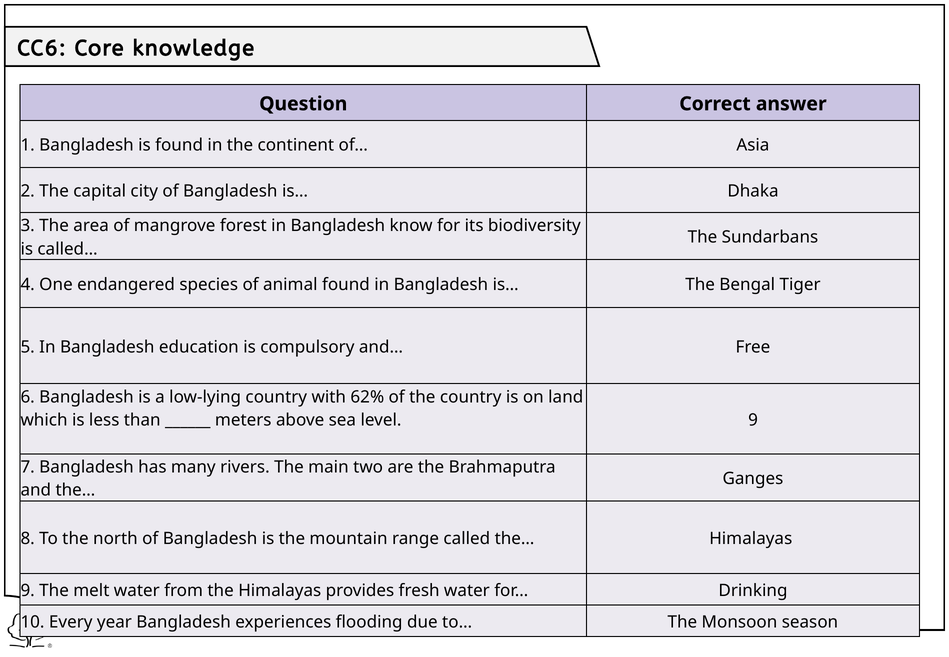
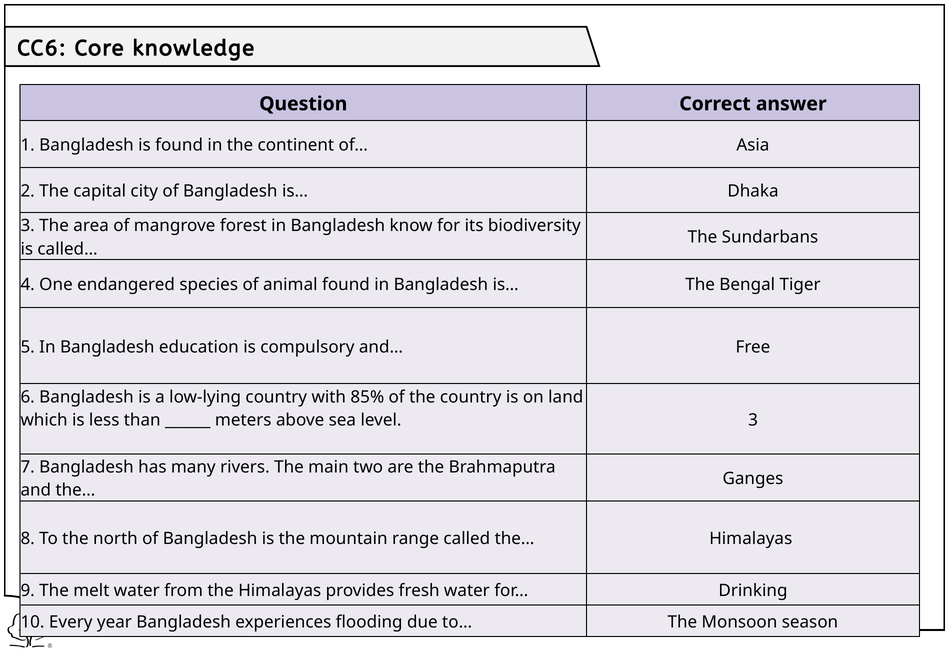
62%: 62% -> 85% (367, 397)
level 9: 9 -> 3 (753, 420)
